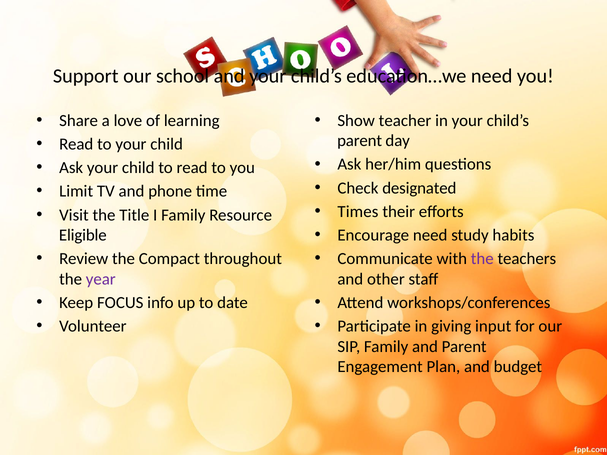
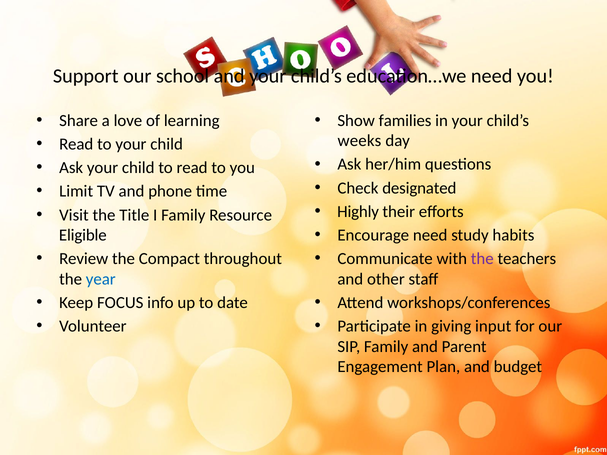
teacher: teacher -> families (405, 121)
parent: parent -> weeks (359, 141)
Times: Times -> Highly (358, 212)
year colour: purple -> blue (101, 279)
